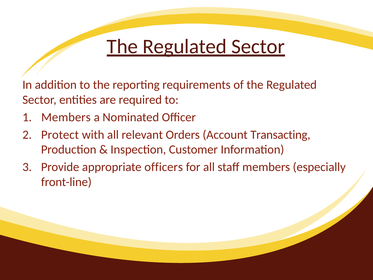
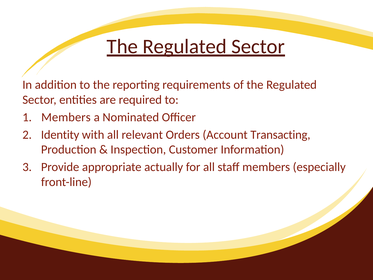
Protect: Protect -> Identity (60, 135)
officers: officers -> actually (164, 167)
